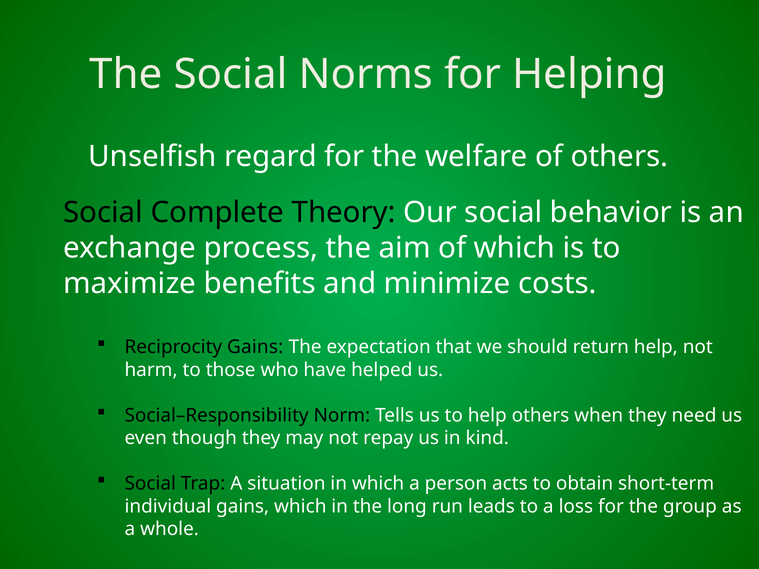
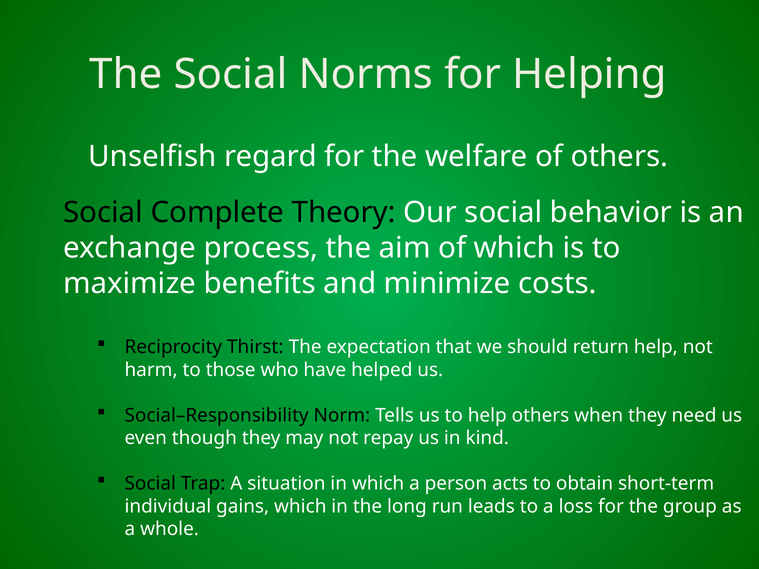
Reciprocity Gains: Gains -> Thirst (255, 347)
